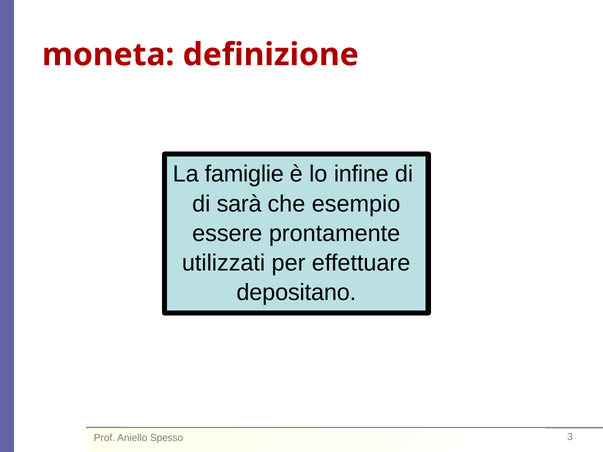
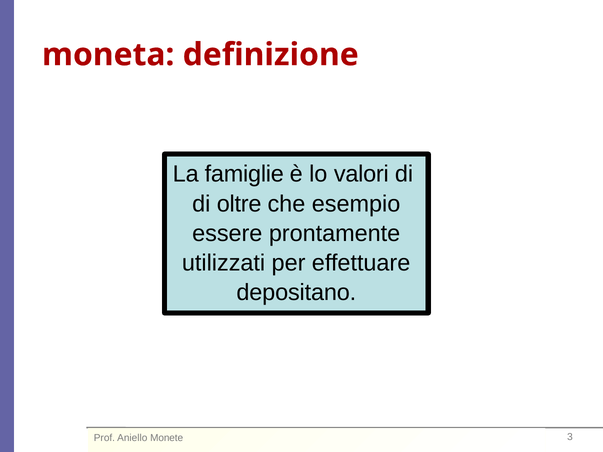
infine: infine -> valori (361, 174)
sarà: sarà -> oltre (239, 204)
Spesso: Spesso -> Monete (167, 438)
